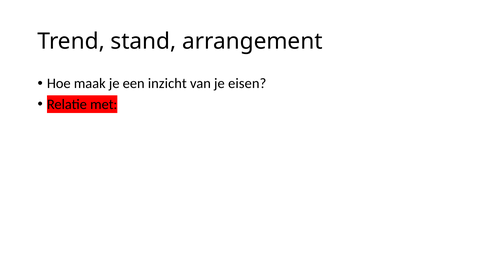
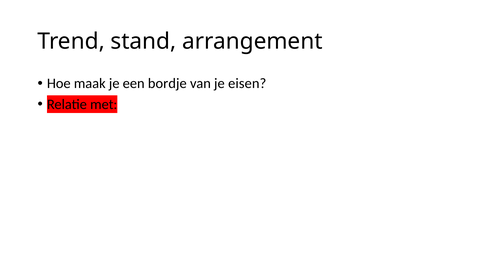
inzicht: inzicht -> bordje (167, 84)
